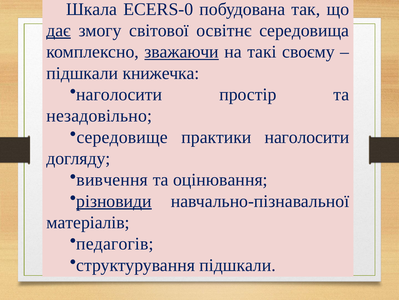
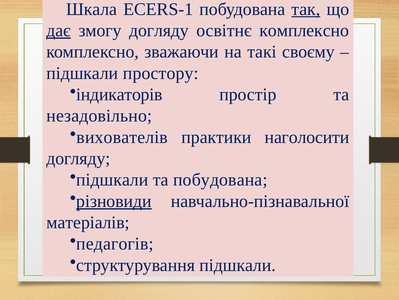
ECERS-0: ECERS-0 -> ECERS-1 (158, 9)
так underline: none -> present (306, 9)
змогу світової: світової -> догляду (159, 30)
освітнє середовища: середовища -> комплексно (304, 30)
зважаючи underline: present -> none (182, 52)
книжечка: книжечка -> простору (161, 73)
наголосити: наголосити -> індикаторів (119, 94)
середовище: середовище -> вихователів (122, 137)
вивчення: вивчення -> підшкали (112, 179)
та оцінювання: оцінювання -> побудована (220, 179)
